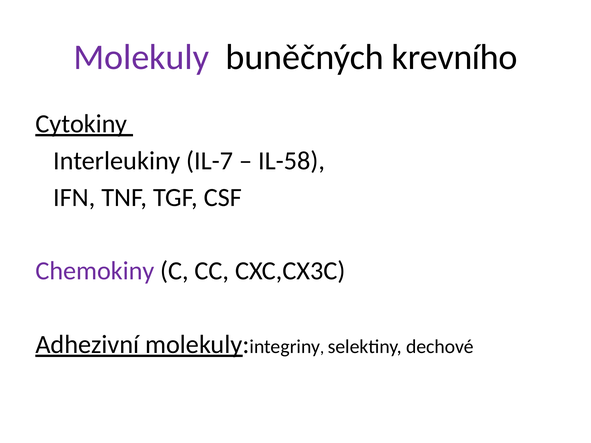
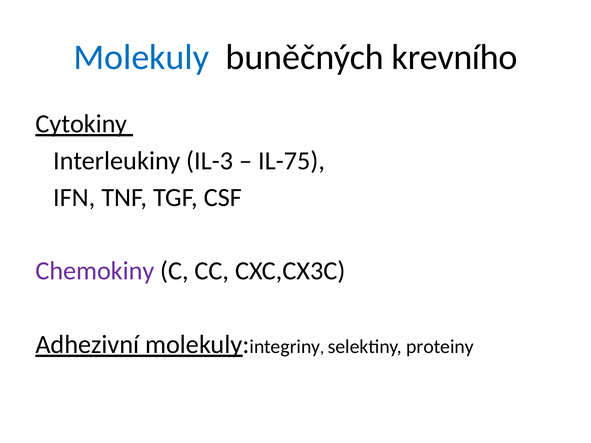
Molekuly colour: purple -> blue (141, 57)
IL-7: IL-7 -> IL-3 (210, 161)
IL-58: IL-58 -> IL-75 (292, 161)
dechové: dechové -> proteiny (440, 347)
